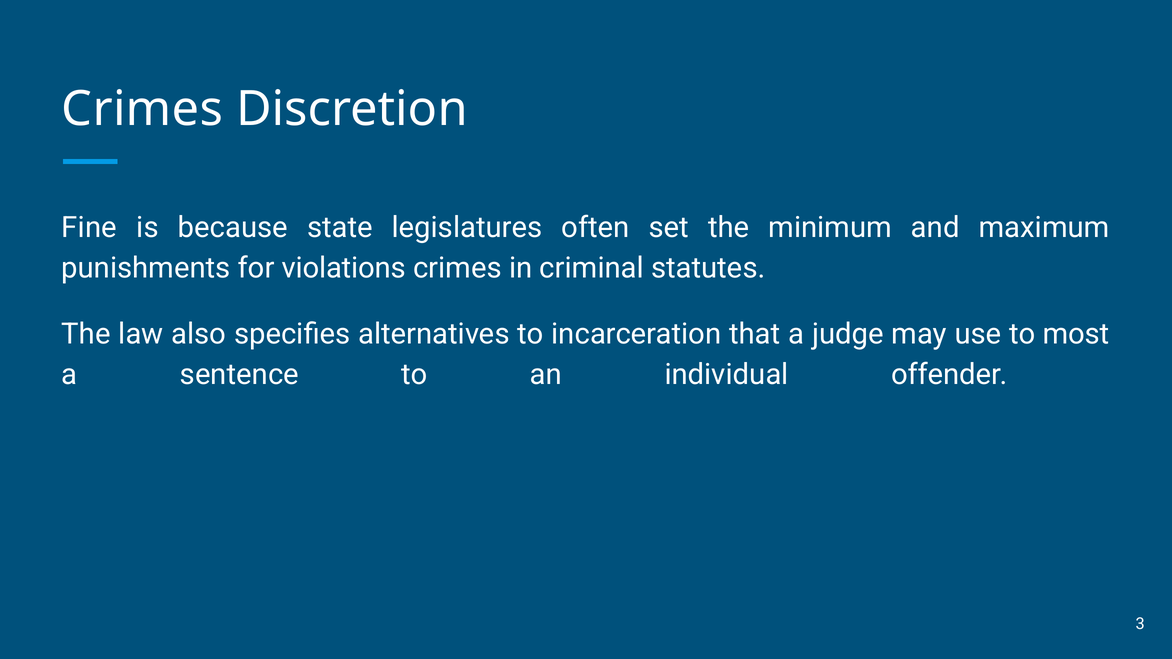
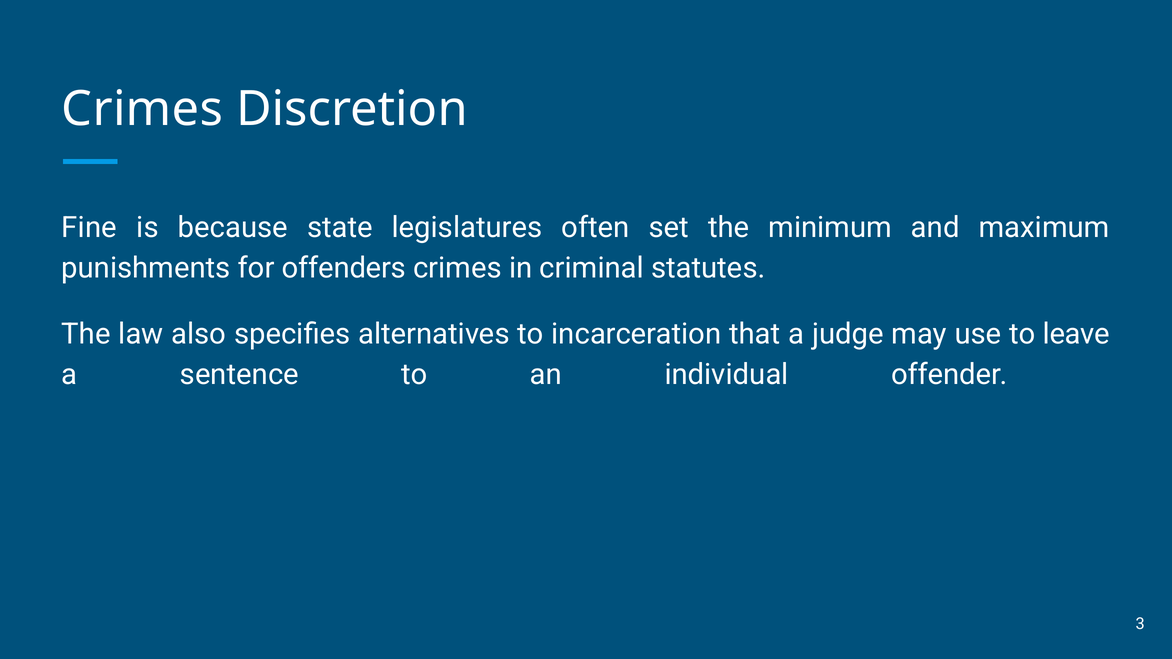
violations: violations -> offenders (344, 268)
most: most -> leave (1076, 334)
